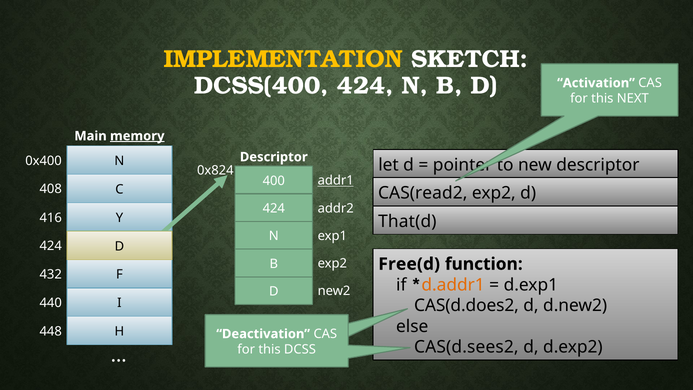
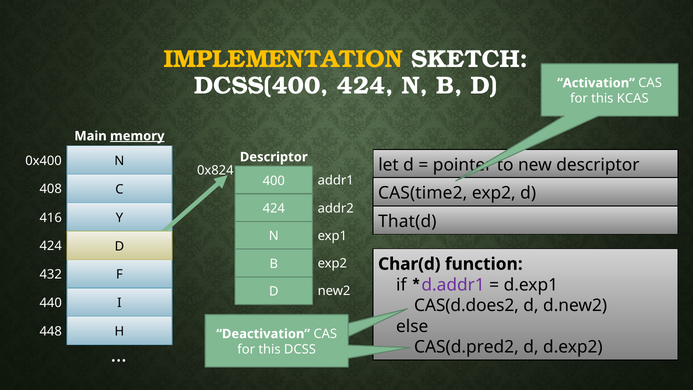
NEXT: NEXT -> KCAS (633, 99)
addr1 underline: present -> none (336, 180)
CAS(read2: CAS(read2 -> CAS(time2 (423, 193)
Free(d: Free(d -> Char(d (409, 264)
d.addr1 colour: orange -> purple (453, 285)
CAS(d.sees2: CAS(d.sees2 -> CAS(d.pred2 (466, 347)
